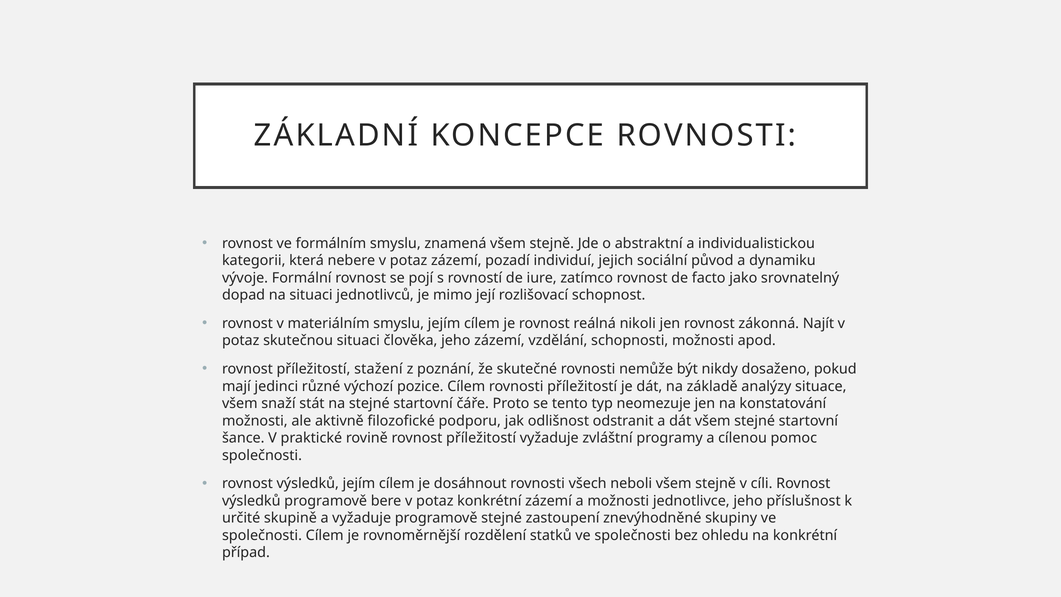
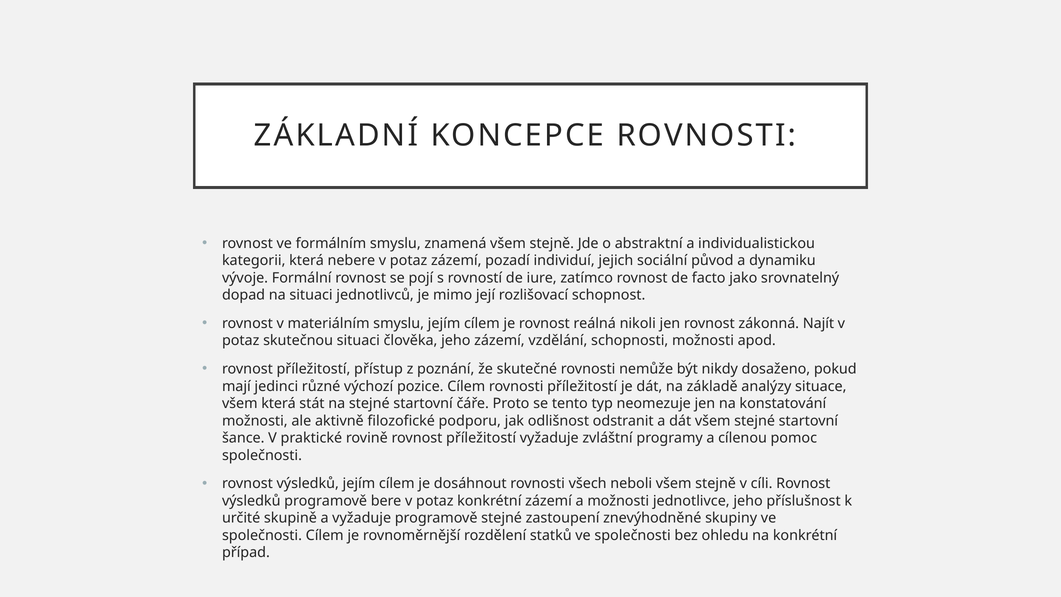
stažení: stažení -> přístup (378, 369)
všem snaží: snaží -> která (279, 403)
